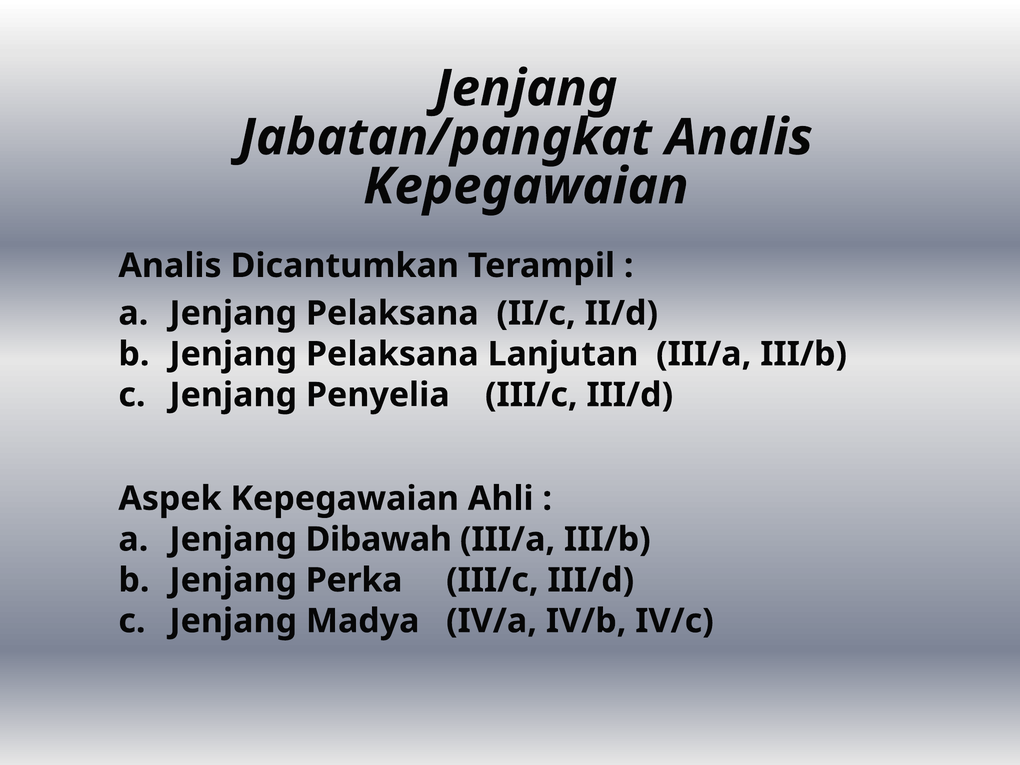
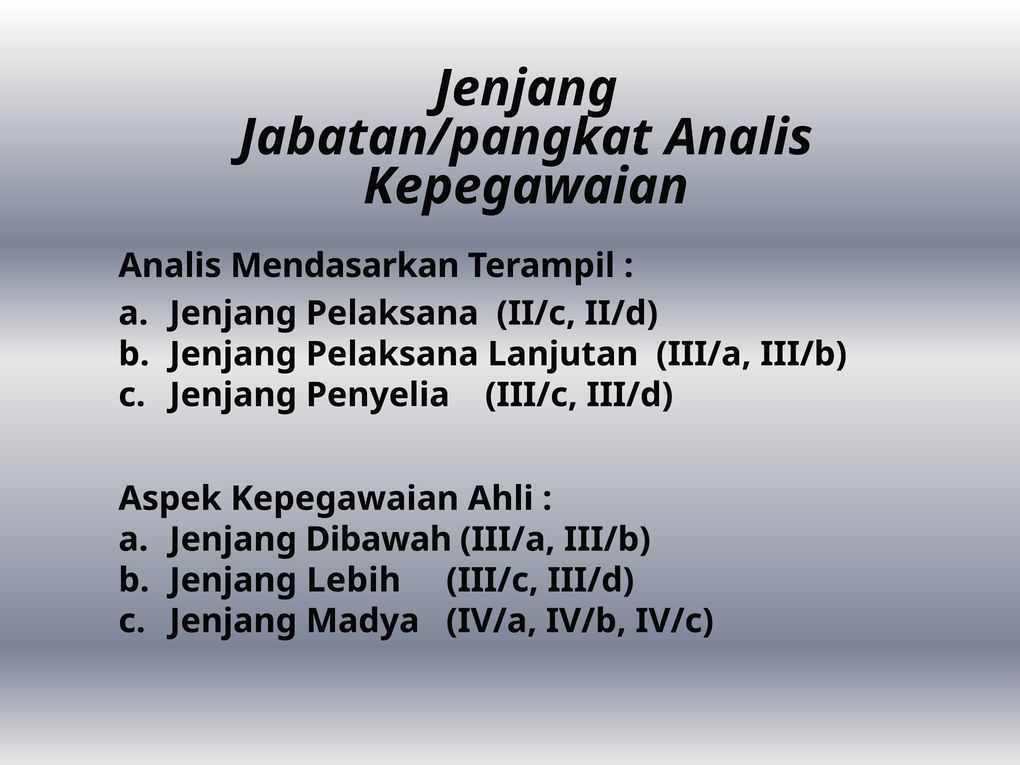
Dicantumkan: Dicantumkan -> Mendasarkan (345, 266)
Perka: Perka -> Lebih (354, 580)
